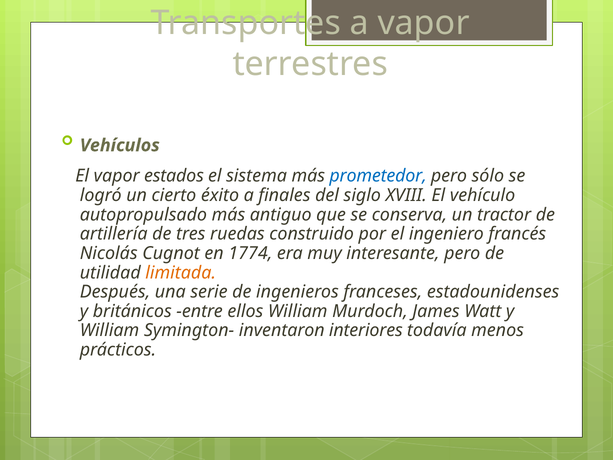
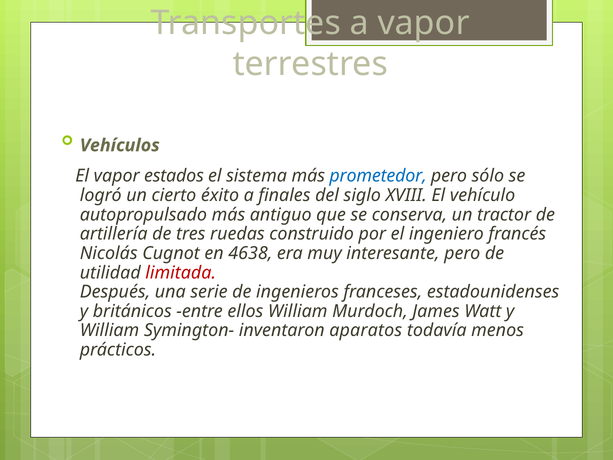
1774: 1774 -> 4638 (250, 253)
limitada colour: orange -> red (181, 272)
interiores: interiores -> aparatos (366, 330)
